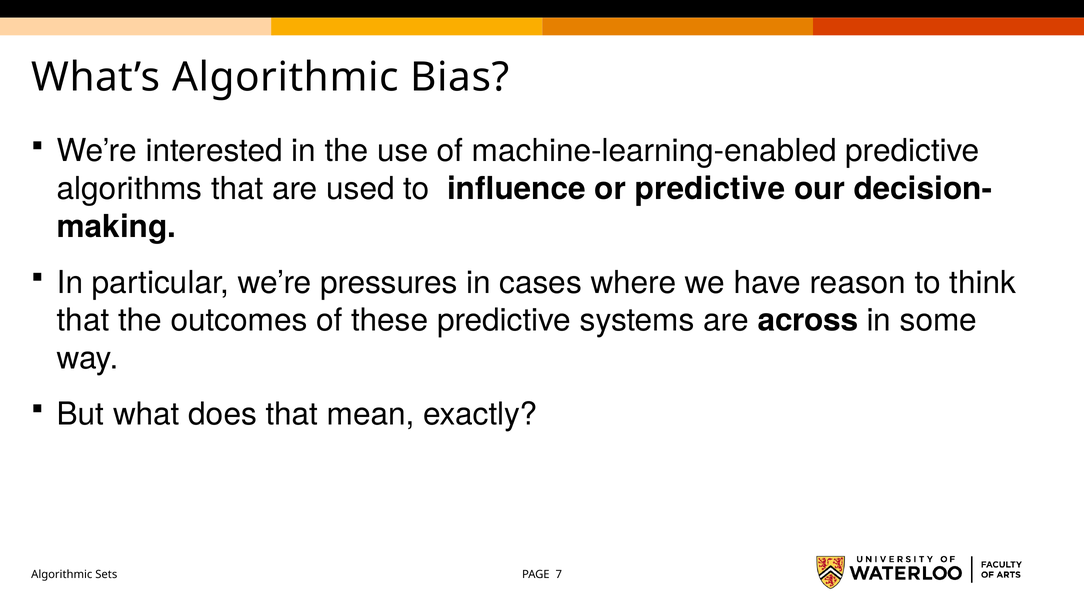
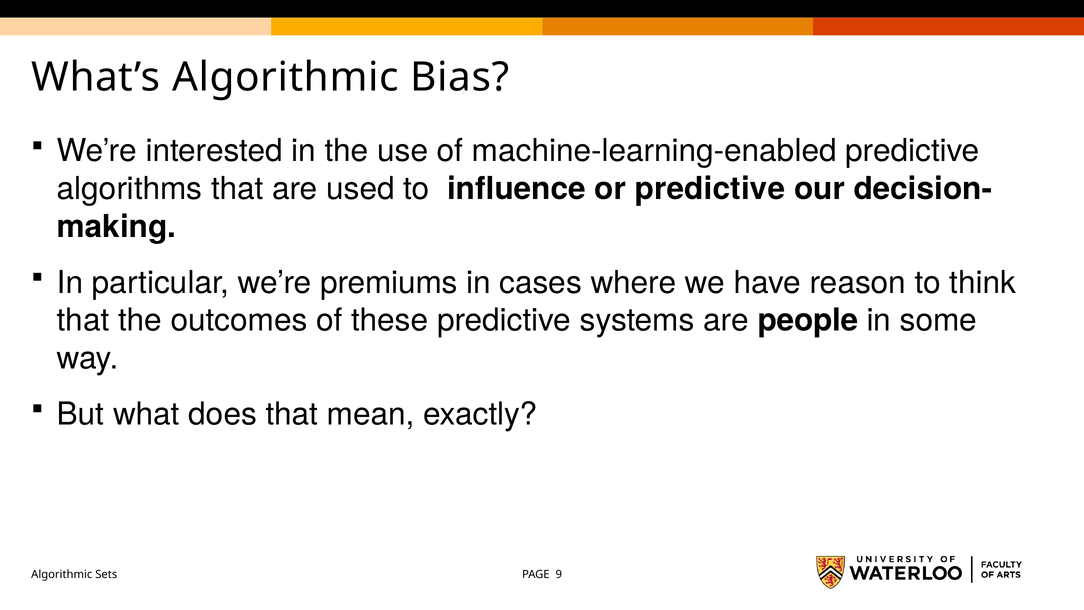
pressures: pressures -> premiums (389, 282)
across: across -> people (808, 320)
7: 7 -> 9 (559, 574)
